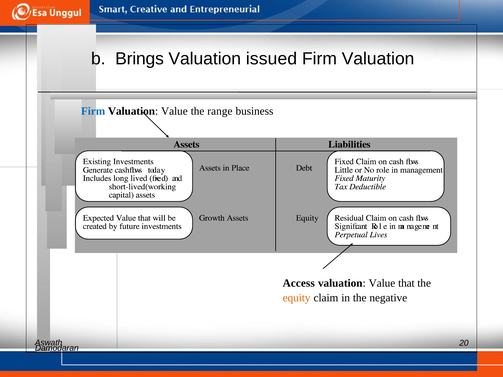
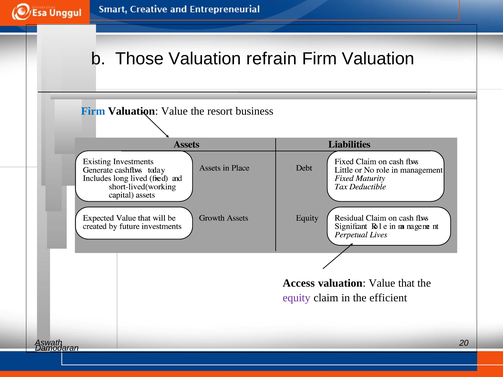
Brings: Brings -> Those (139, 59)
issued: issued -> refrain (271, 59)
range: range -> resort (220, 111)
equity colour: orange -> purple (297, 298)
negative: negative -> efficient (388, 298)
